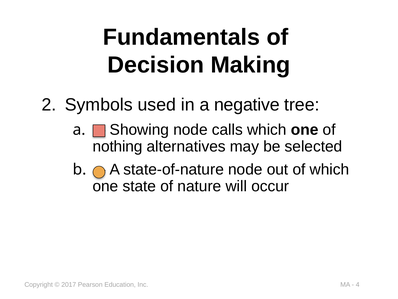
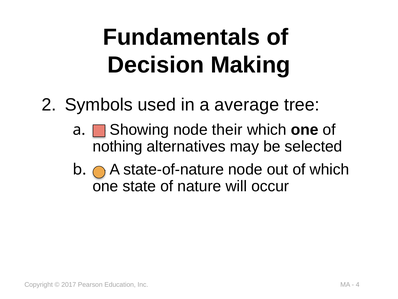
negative: negative -> average (247, 104)
calls: calls -> their (227, 130)
